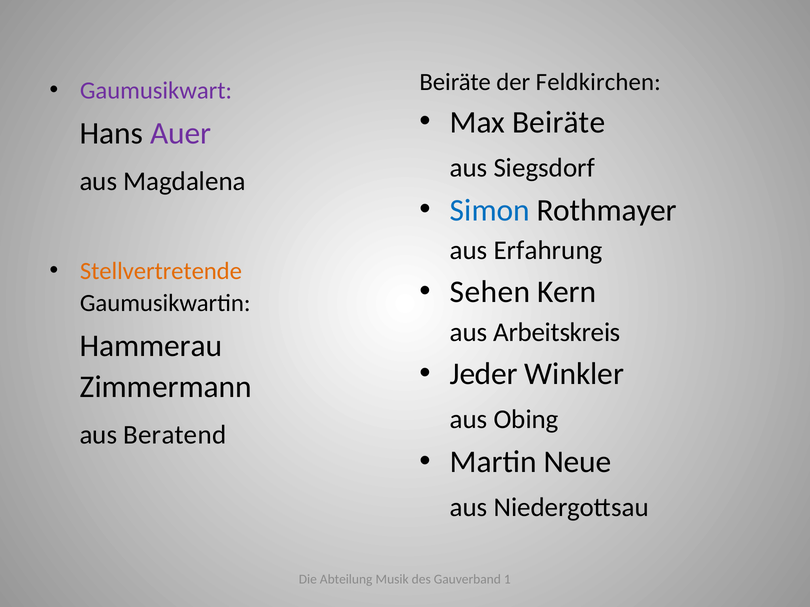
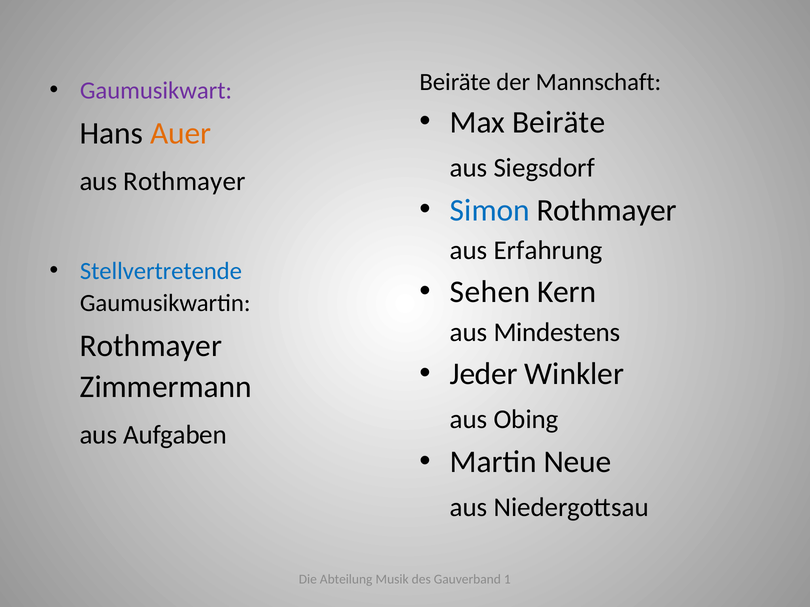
Feldkirchen: Feldkirchen -> Mannschaft (598, 82)
Auer colour: purple -> orange (181, 134)
aus Magdalena: Magdalena -> Rothmayer (184, 182)
Stellvertretende colour: orange -> blue (161, 271)
Arbeitskreis: Arbeitskreis -> Mindestens (557, 332)
Hammerau: Hammerau -> Rothmayer (151, 346)
Beratend: Beratend -> Aufgaben (175, 435)
